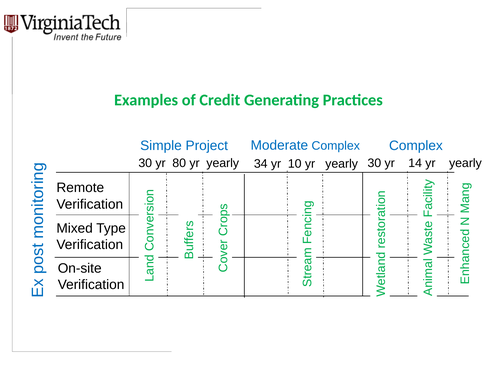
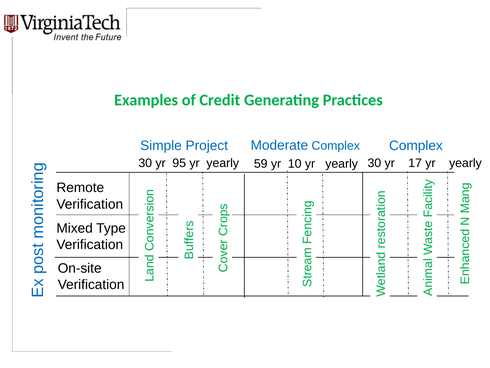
80: 80 -> 95 (179, 163)
34: 34 -> 59 (261, 164)
14: 14 -> 17 (415, 163)
